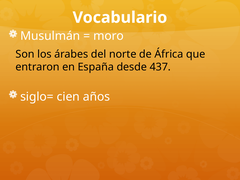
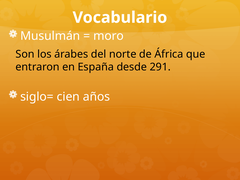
437: 437 -> 291 (160, 67)
